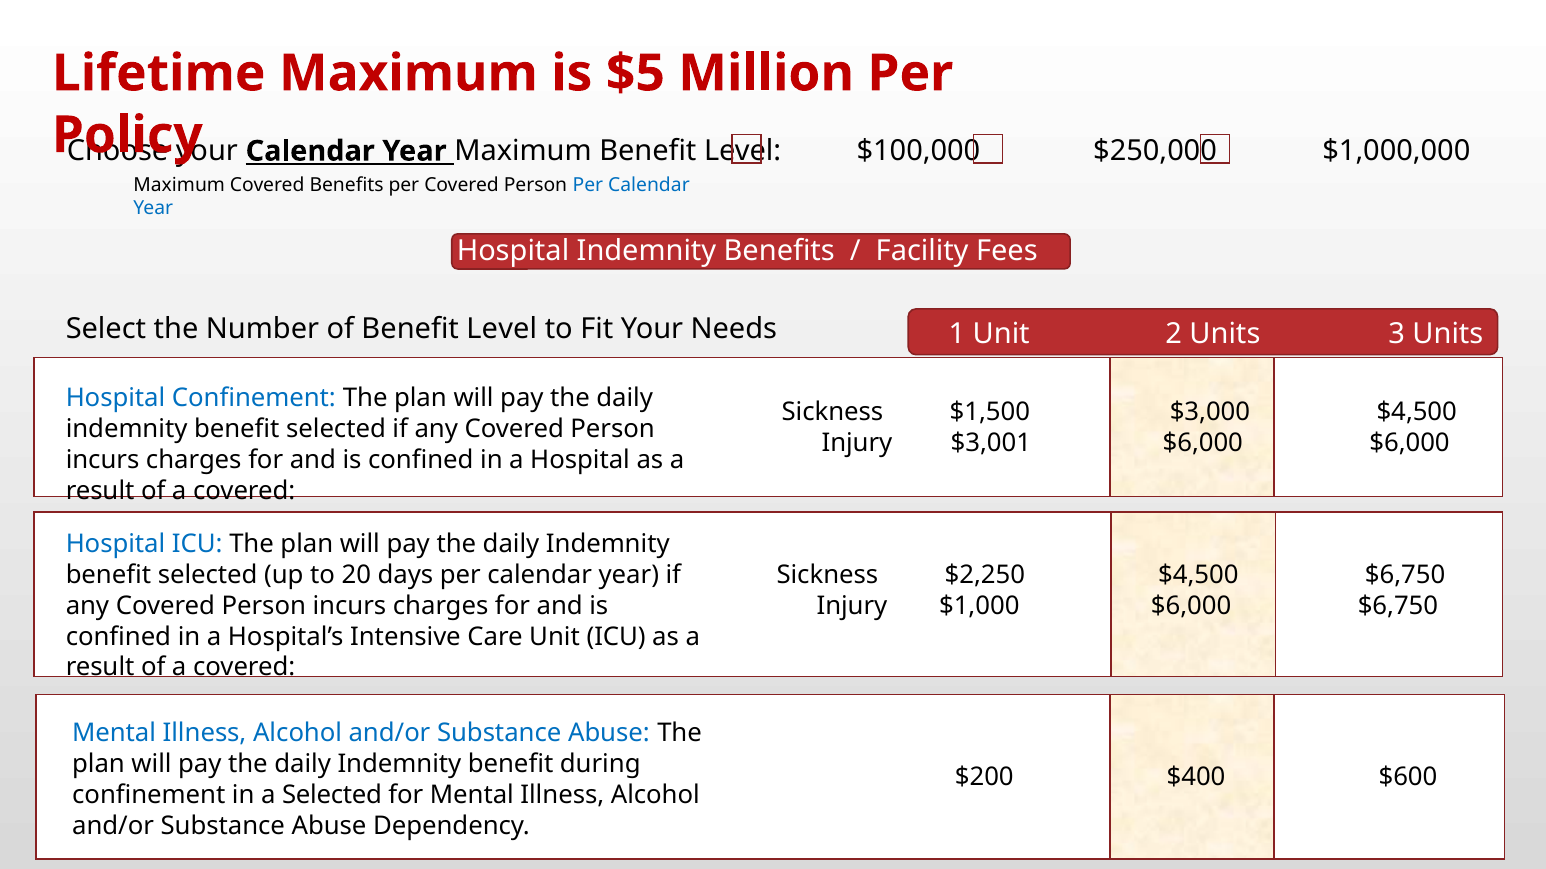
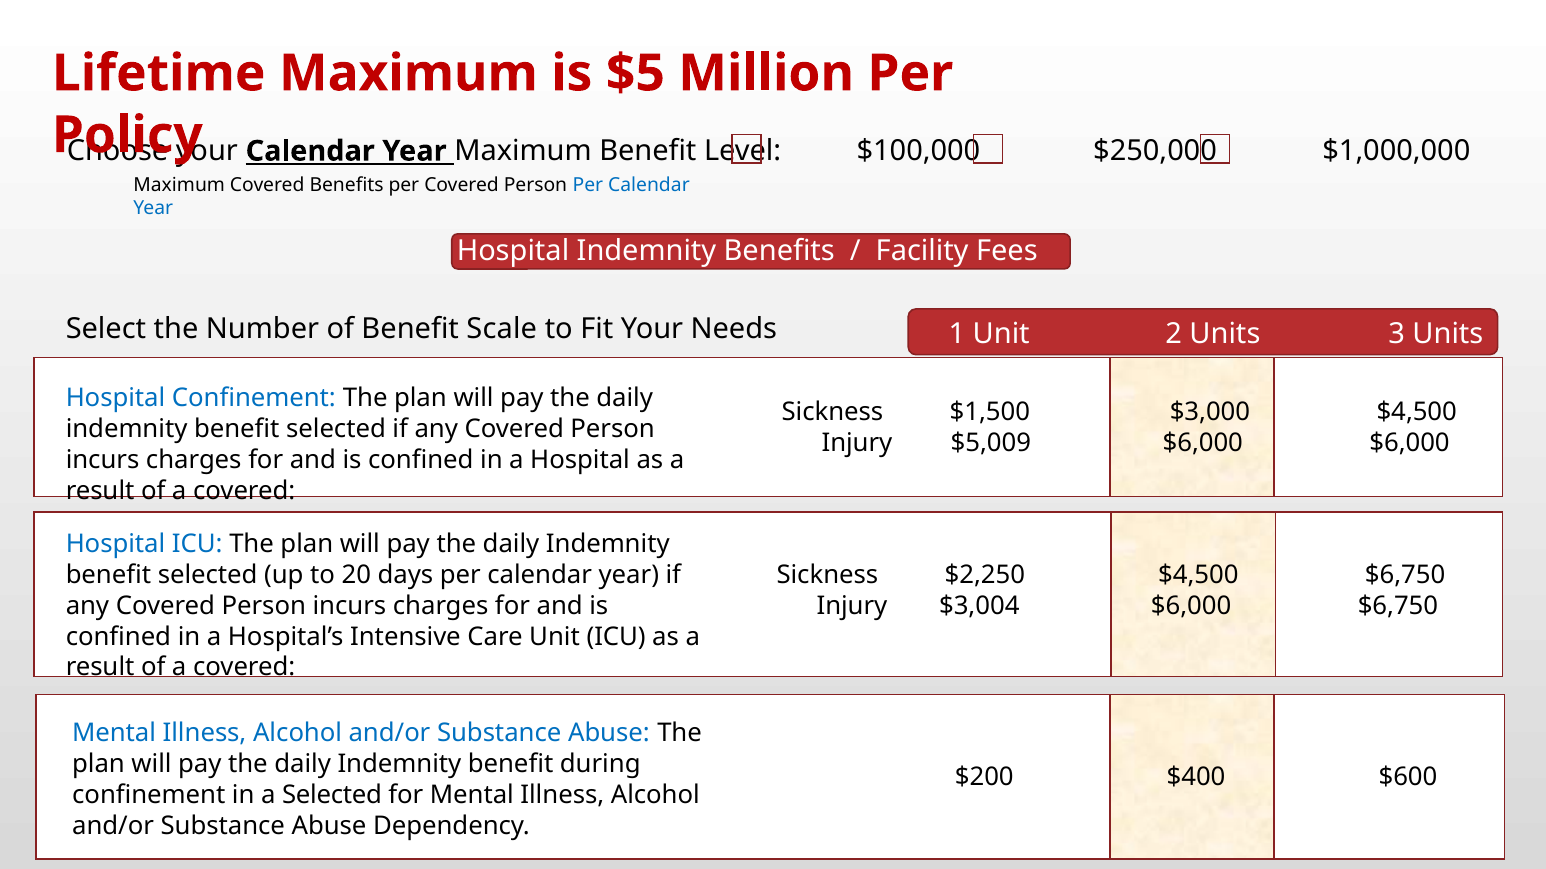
of Benefit Level: Level -> Scale (502, 329)
$3,001: $3,001 -> $5,009 (991, 443)
$1,000: $1,000 -> $3,004 (979, 606)
